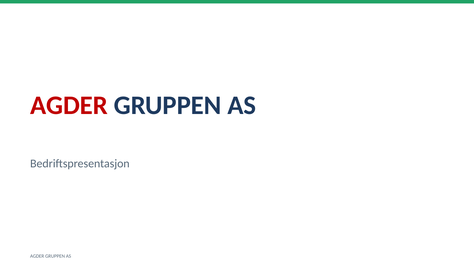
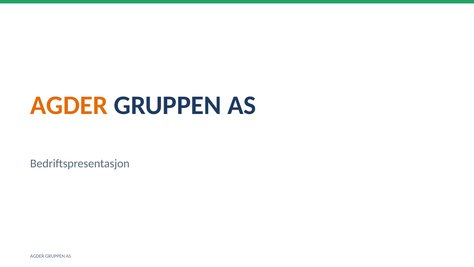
AGDER colour: red -> orange (69, 105)
